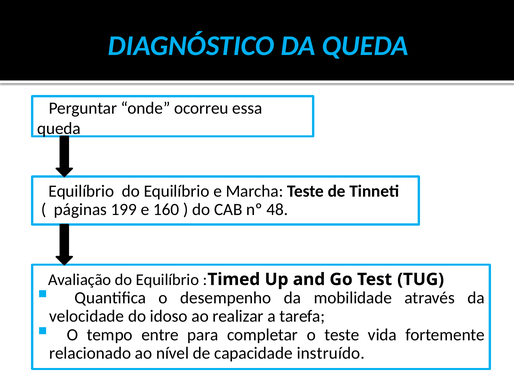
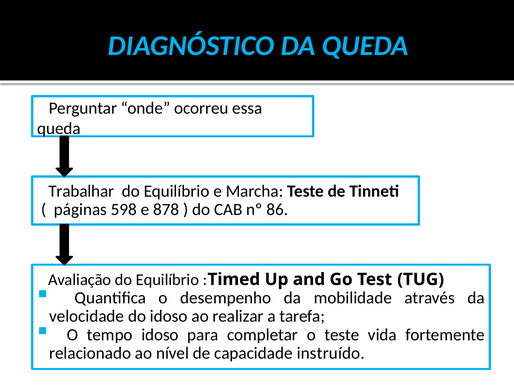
Equilíbrio: Equilíbrio -> Trabalhar (81, 191)
199: 199 -> 598 (124, 210)
160: 160 -> 878 (166, 210)
48: 48 -> 86 (277, 210)
tempo entre: entre -> idoso (160, 335)
